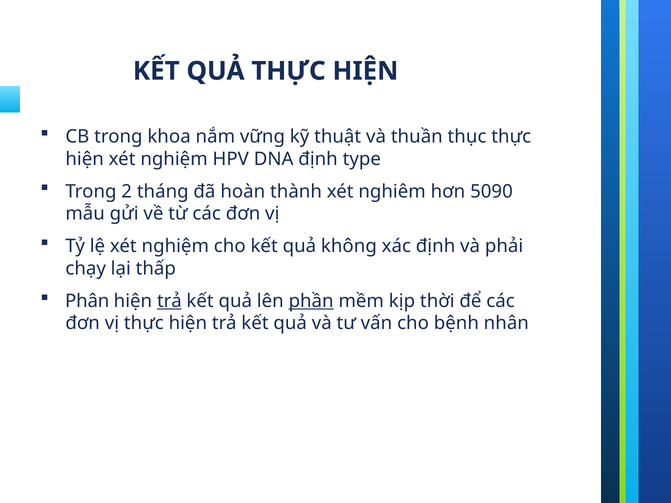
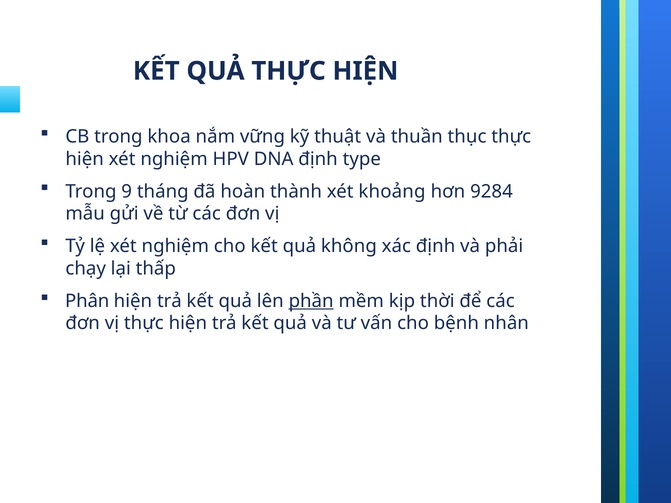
2: 2 -> 9 (127, 191)
nghiêm: nghiêm -> khoảng (392, 191)
5090: 5090 -> 9284 (491, 191)
trả underline: present -> none (169, 301)
